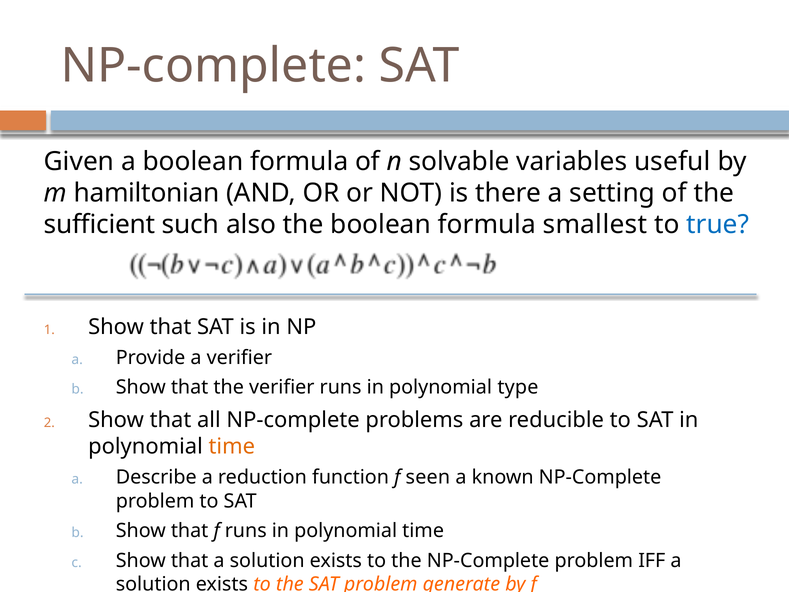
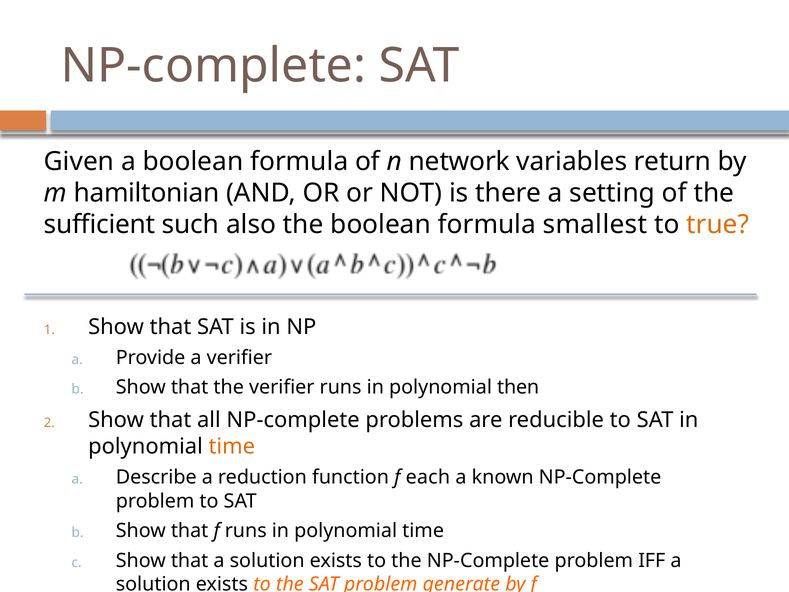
solvable: solvable -> network (459, 161)
useful: useful -> return (673, 161)
true colour: blue -> orange (718, 224)
type: type -> then (518, 387)
seen: seen -> each (428, 477)
